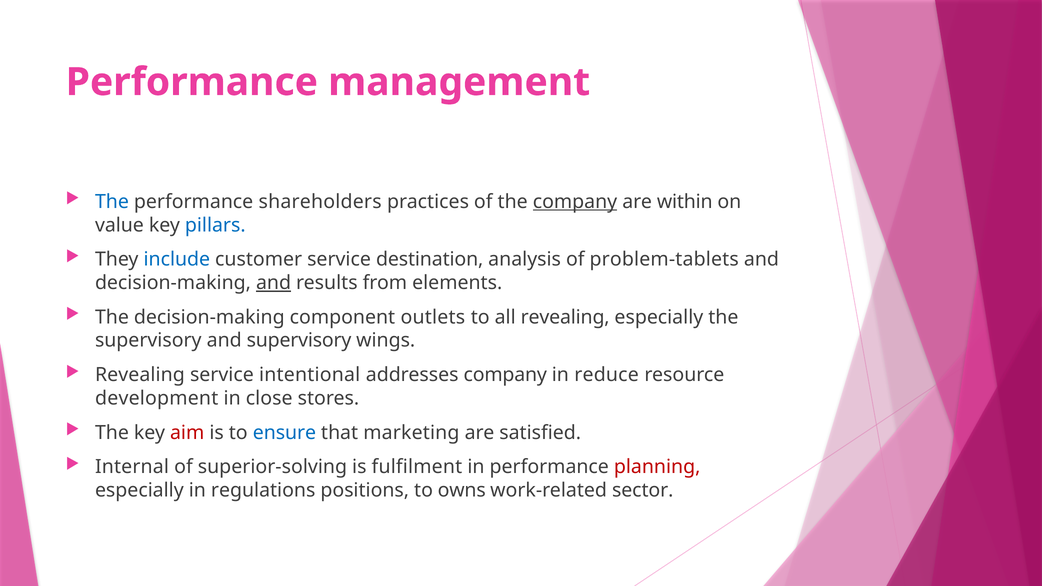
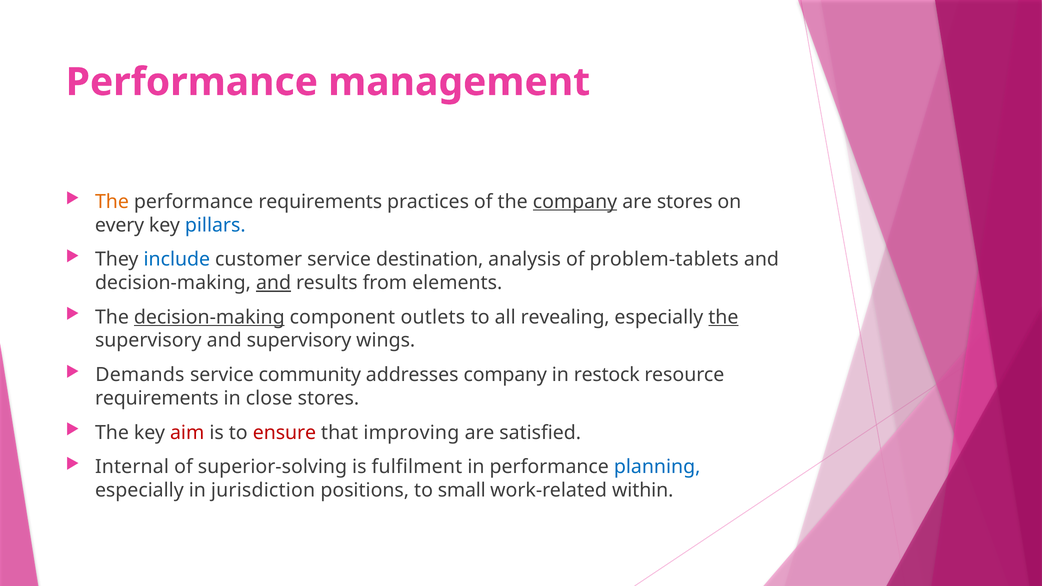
The colour: blue -> orange (112, 202)
performance shareholders: shareholders -> requirements (320, 202)
are within: within -> stores (685, 202)
value: value -> every (120, 225)
decision-making underline: none -> present (209, 317)
the underline: none -> present (723, 317)
Revealing: Revealing -> Demands (140, 375)
intentional: intentional -> community (310, 375)
reduce: reduce -> restock (607, 375)
development: development -> requirements (157, 398)
ensure colour: blue -> red (284, 433)
marketing: marketing -> improving (411, 433)
planning colour: red -> blue (657, 467)
regulations: regulations -> jurisdiction (263, 490)
owns: owns -> small (462, 490)
sector: sector -> within (643, 490)
